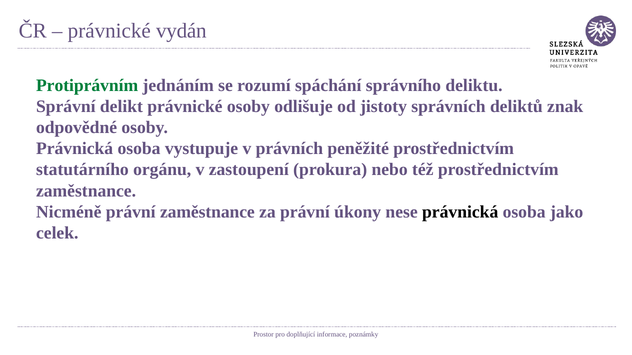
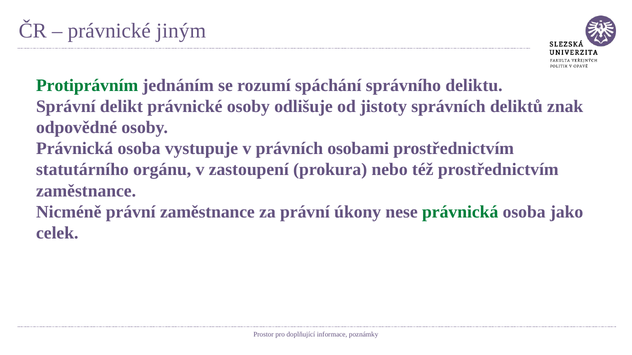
vydán: vydán -> jiným (181, 31)
peněžité: peněžité -> osobami (358, 149)
právnická colour: black -> green (460, 212)
